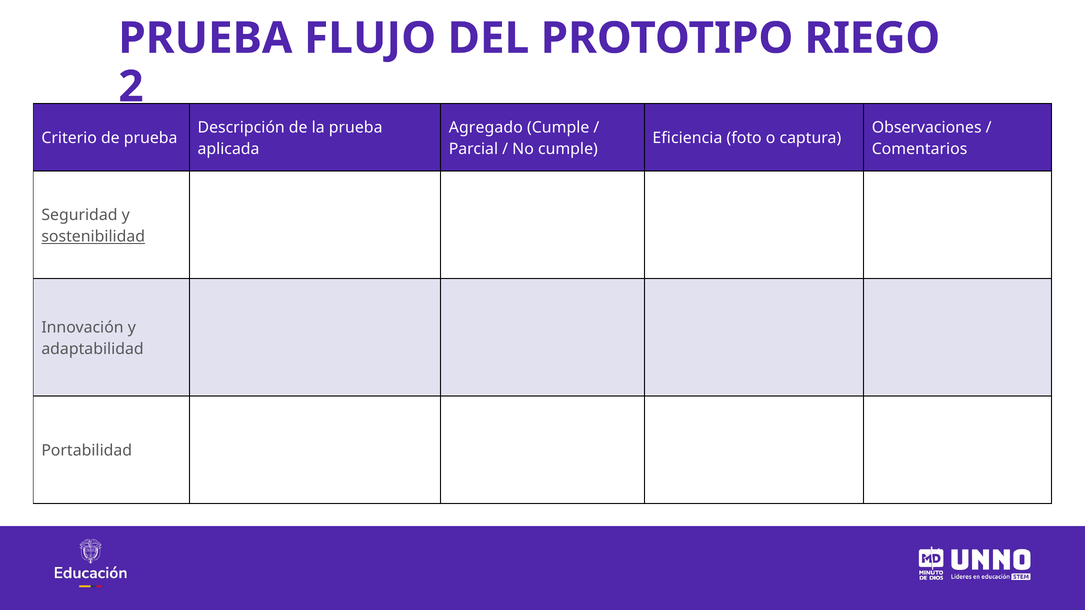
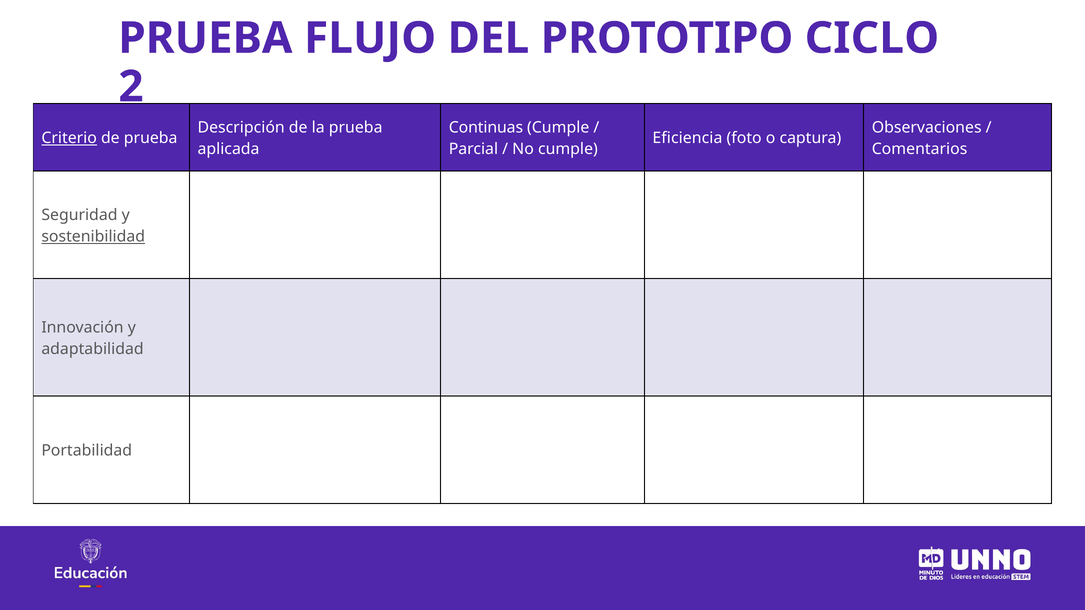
RIEGO: RIEGO -> CICLO (872, 38)
Agregado: Agregado -> Continuas (486, 128)
Criterio underline: none -> present (69, 138)
